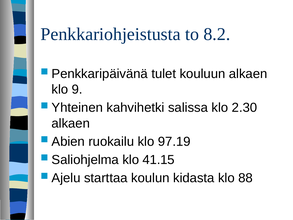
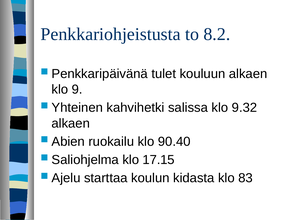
2.30: 2.30 -> 9.32 (244, 108)
97.19: 97.19 -> 90.40 (174, 141)
41.15: 41.15 -> 17.15 (159, 160)
88: 88 -> 83 (246, 178)
